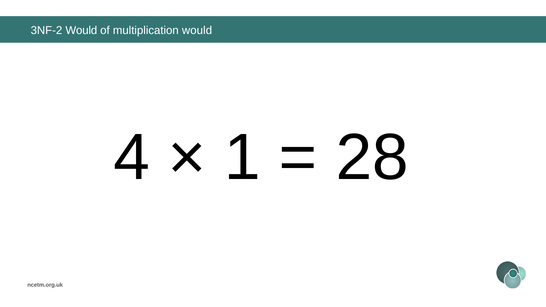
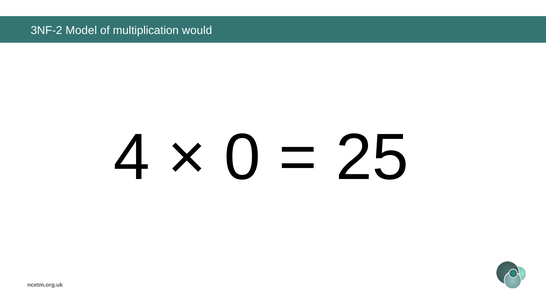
3NF-2 Would: Would -> Model (81, 30)
1: 1 -> 0 (242, 158)
28: 28 -> 25 (372, 158)
